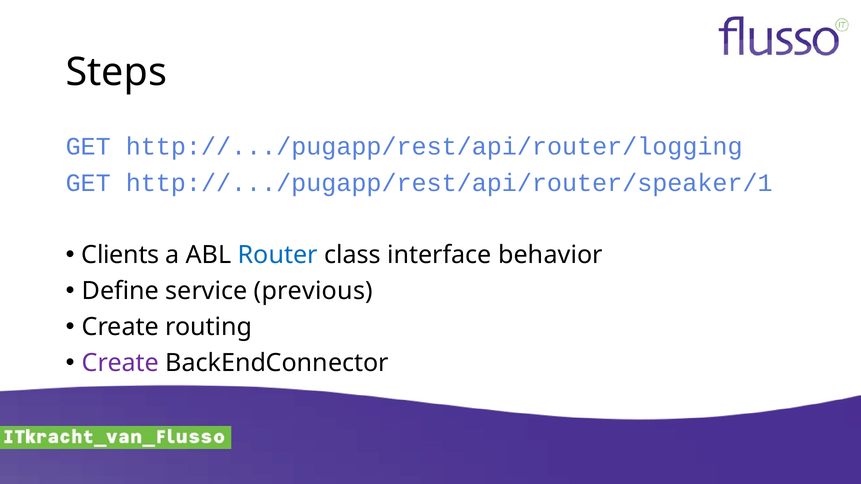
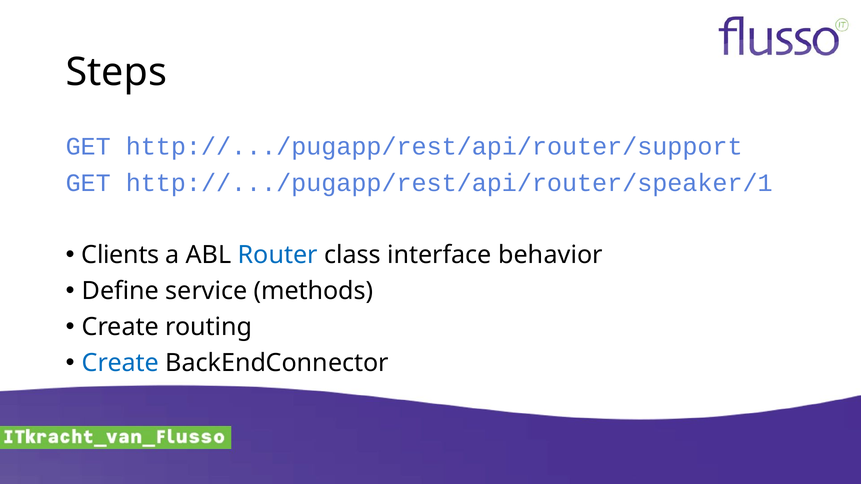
http://.../pugapp/rest/api/router/logging: http://.../pugapp/rest/api/router/logging -> http://.../pugapp/rest/api/router/support (434, 147)
previous: previous -> methods (314, 291)
Create colour: purple -> blue (120, 363)
